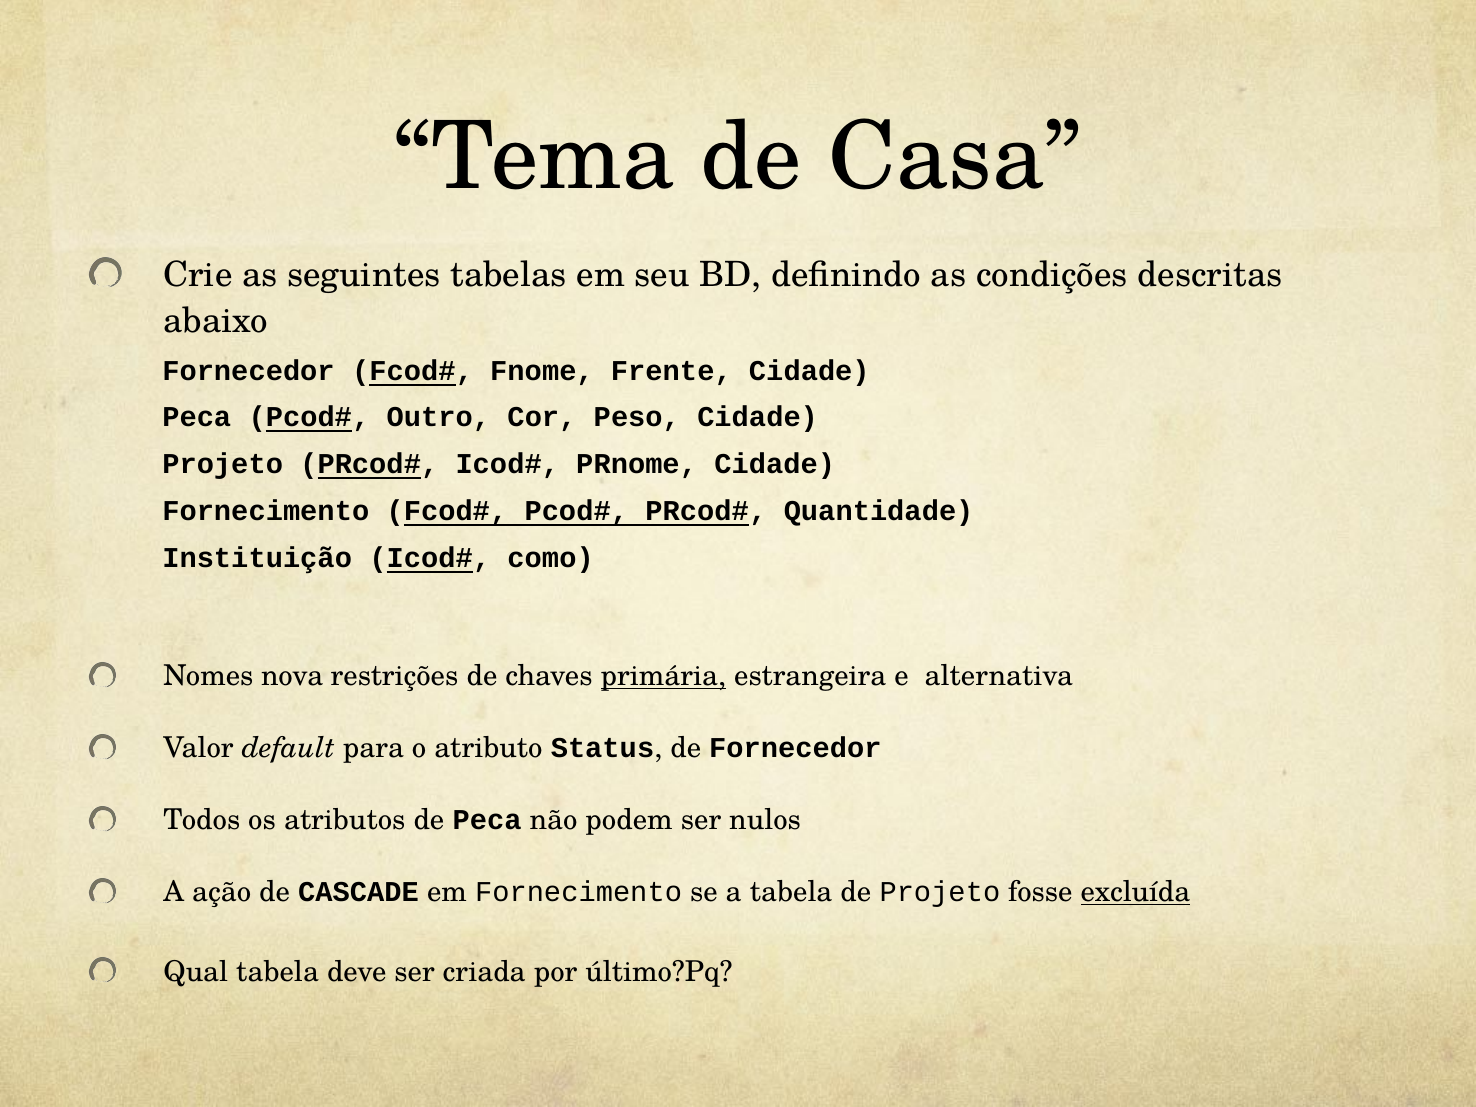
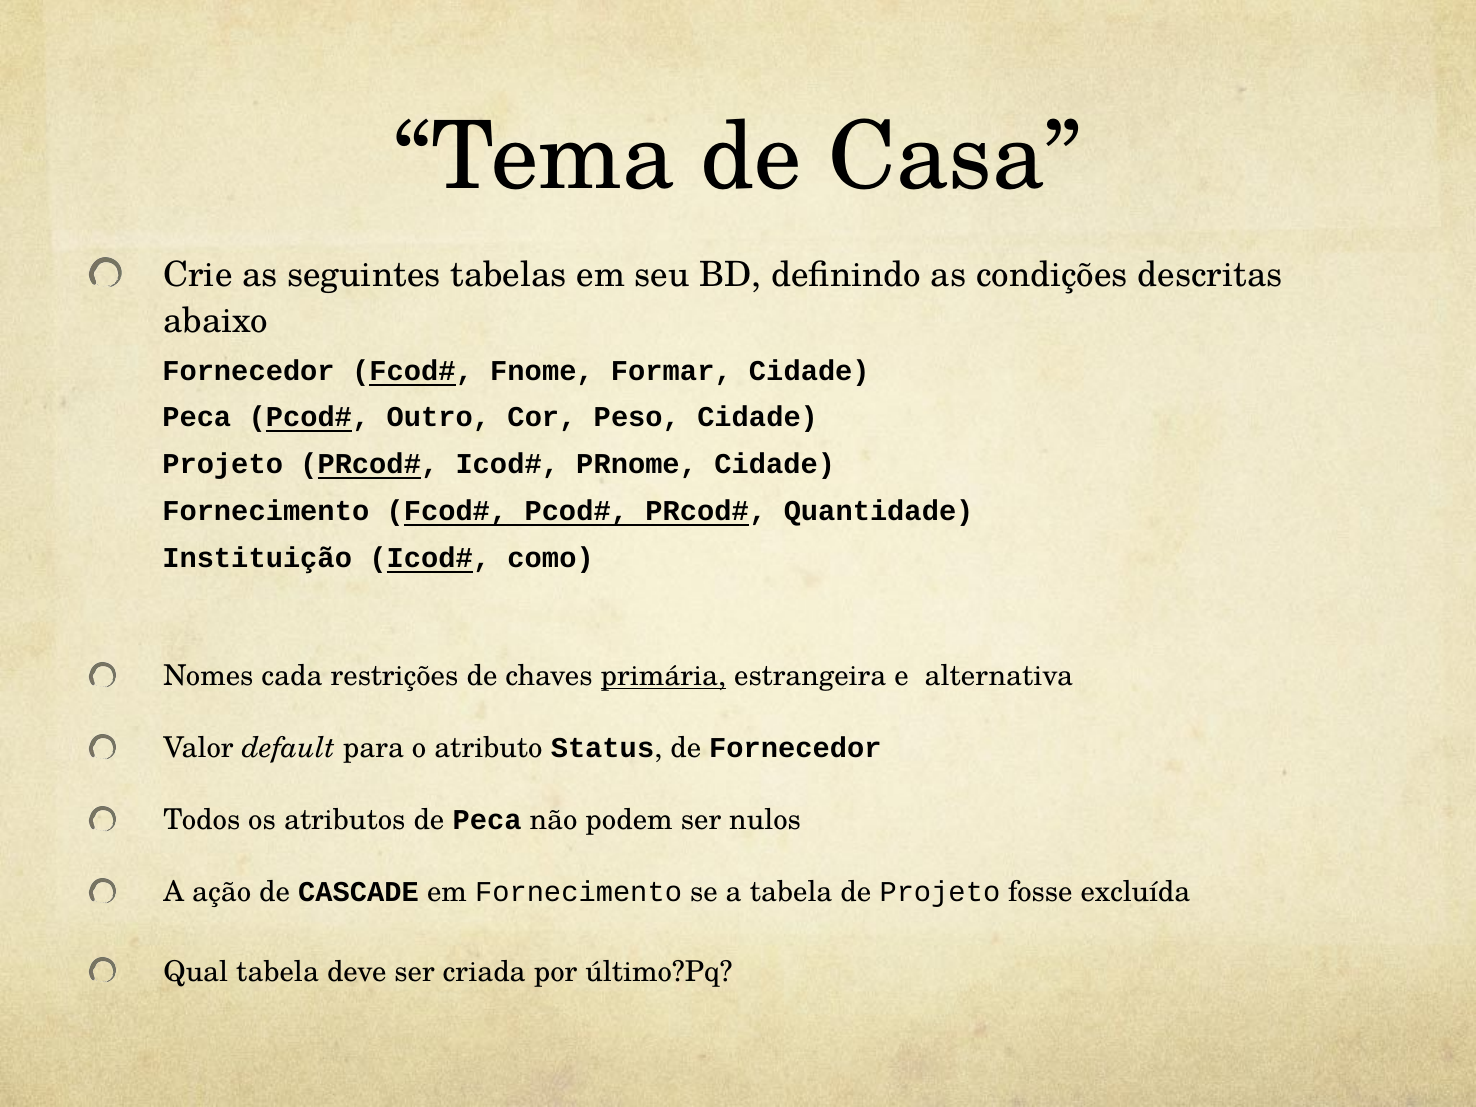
Frente: Frente -> Formar (671, 371)
nova: nova -> cada (292, 676)
excluída underline: present -> none (1135, 892)
